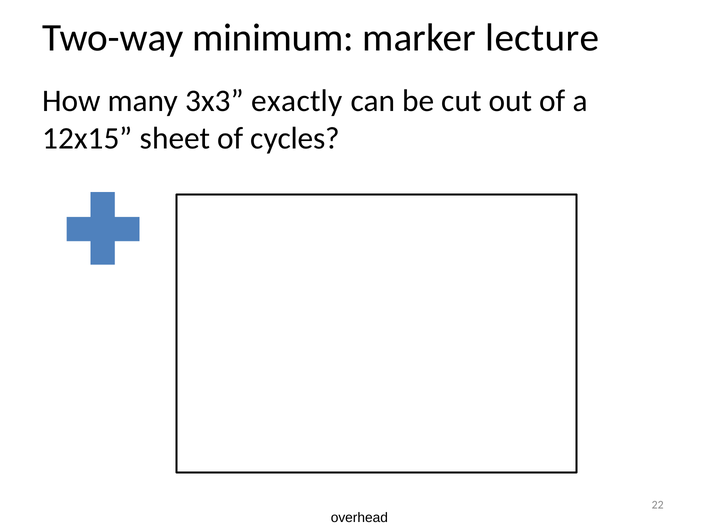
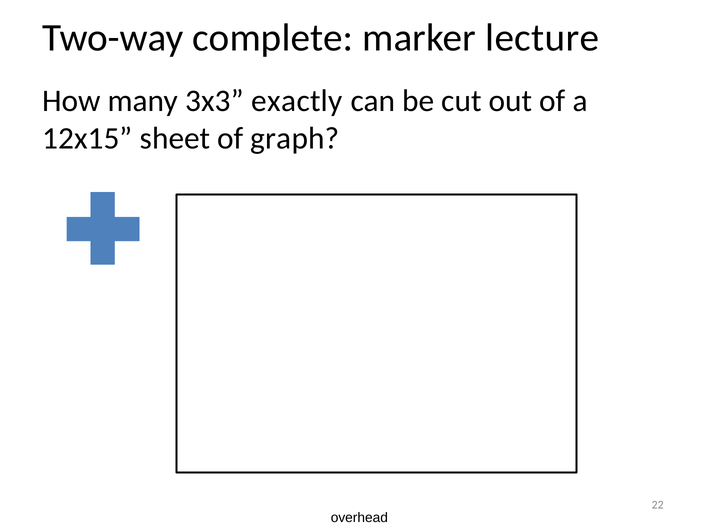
minimum: minimum -> complete (273, 38)
cycles: cycles -> graph (295, 139)
